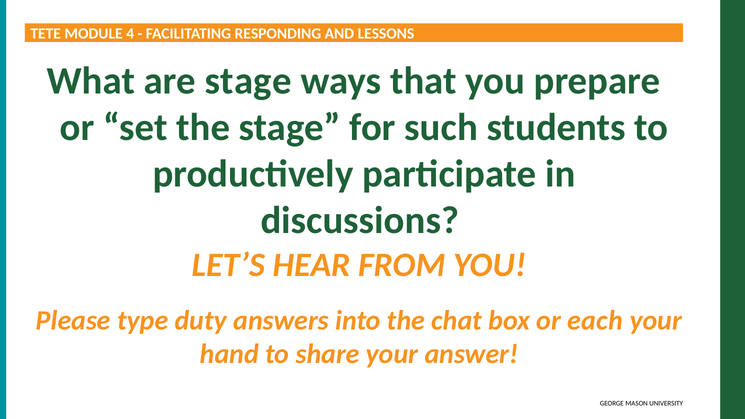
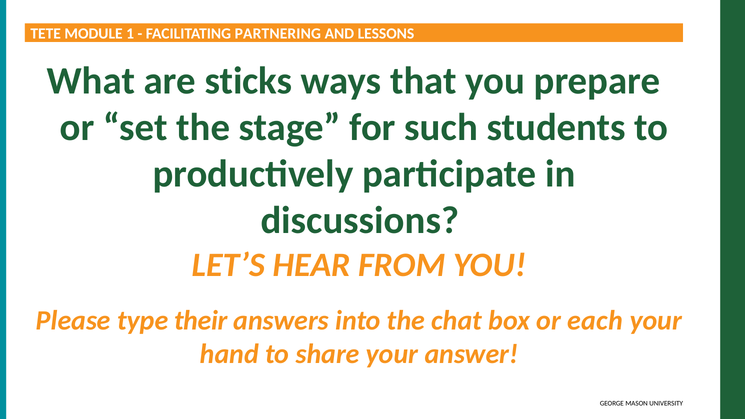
4: 4 -> 1 (130, 34)
RESPONDING: RESPONDING -> PARTNERING (278, 34)
are stage: stage -> sticks (248, 81)
duty: duty -> their (201, 321)
